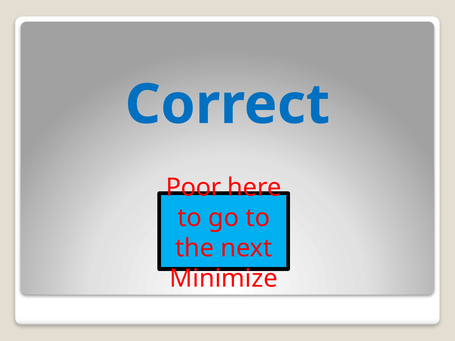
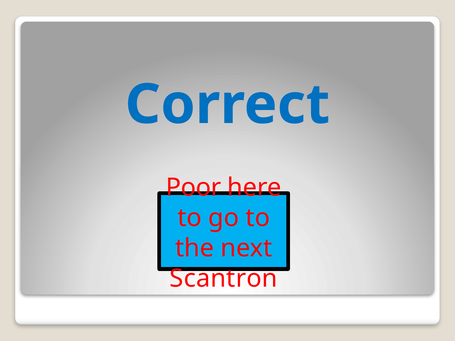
Minimize: Minimize -> Scantron (224, 279)
